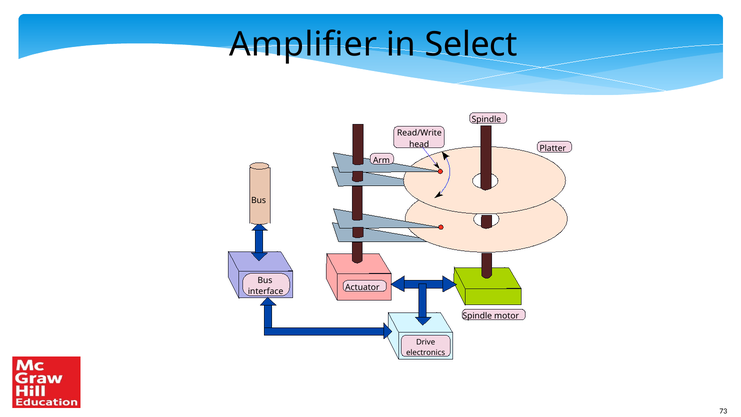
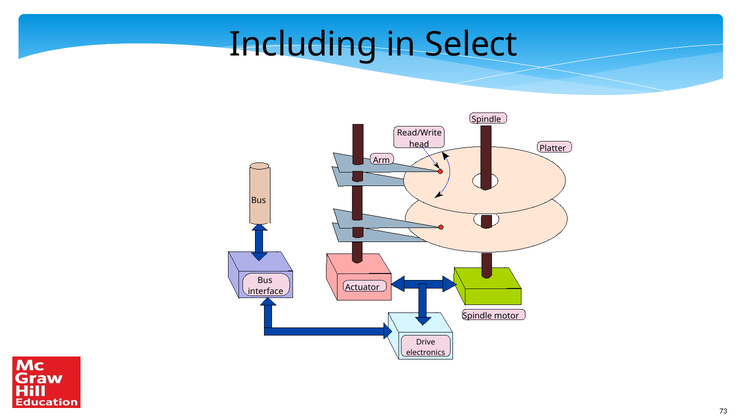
Amplifier: Amplifier -> Including (304, 45)
